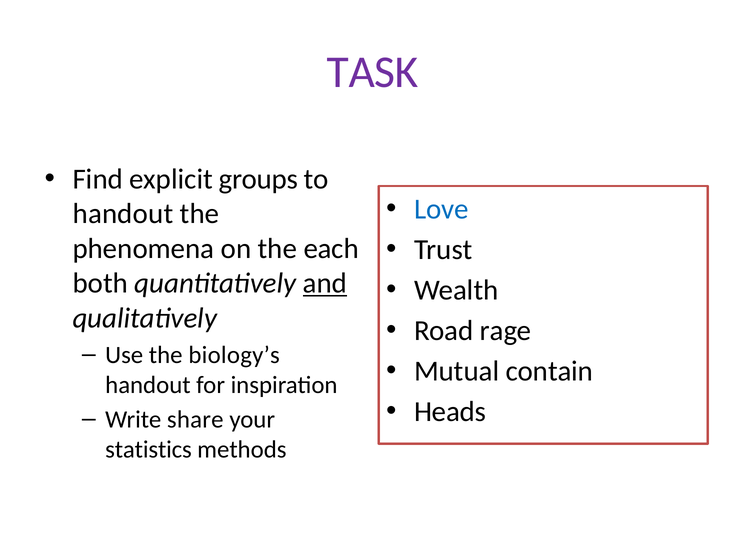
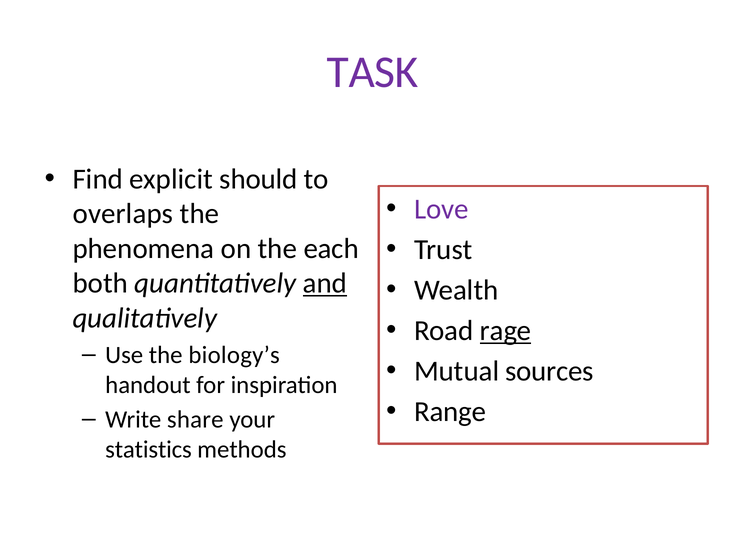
groups: groups -> should (258, 179)
Love colour: blue -> purple (441, 209)
handout: handout -> overlaps (123, 214)
rage underline: none -> present (506, 331)
contain: contain -> sources (549, 371)
Heads: Heads -> Range (450, 412)
